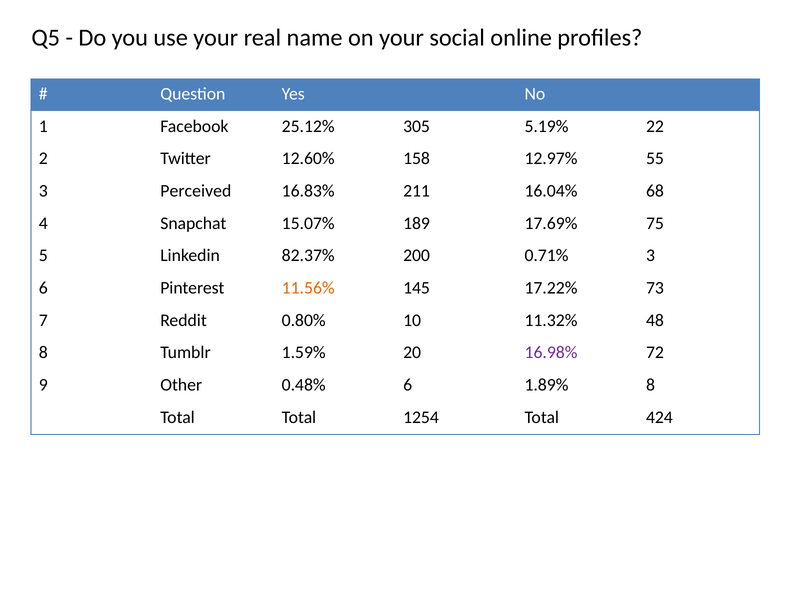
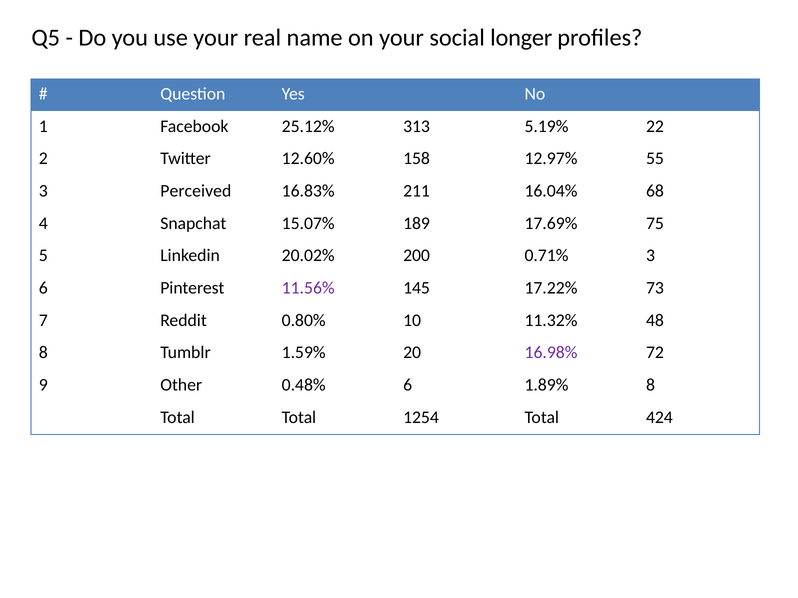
online: online -> longer (521, 38)
305: 305 -> 313 (417, 126)
82.37%: 82.37% -> 20.02% (308, 256)
11.56% colour: orange -> purple (308, 288)
